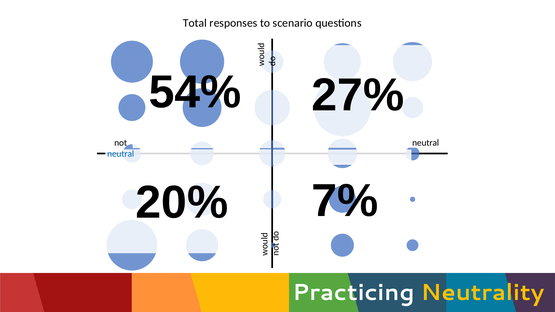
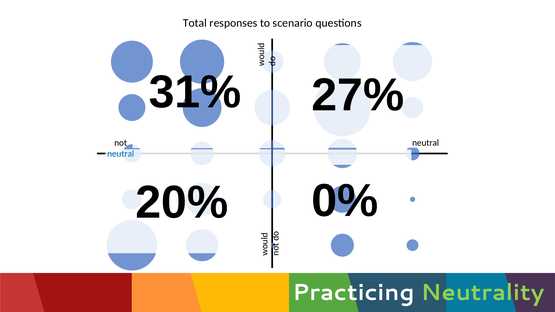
54%: 54% -> 31% (195, 92)
7%: 7% -> 0% (345, 201)
Neutrality colour: yellow -> light green (483, 293)
